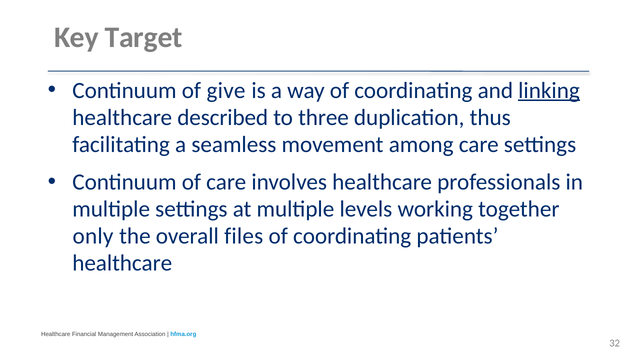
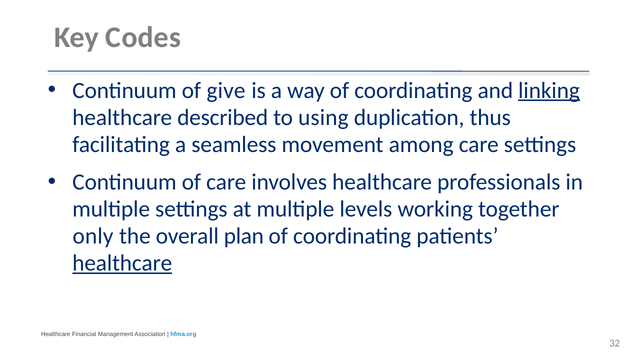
Target: Target -> Codes (143, 38)
three: three -> using (323, 117)
files: files -> plan (244, 236)
healthcare underline: none -> present (122, 263)
